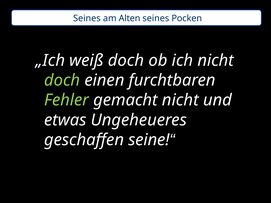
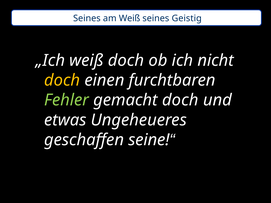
am Alten: Alten -> Weiß (130, 18)
Pocken: Pocken -> Geistig (187, 18)
doch colour: light green -> yellow (62, 80)
gemacht nicht: nicht -> doch (180, 100)
